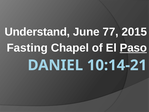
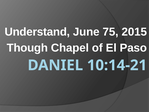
77: 77 -> 75 (111, 32)
Fasting: Fasting -> Though (27, 48)
Paso underline: present -> none (133, 48)
